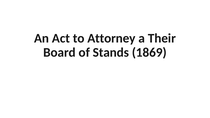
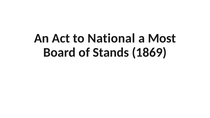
Attorney: Attorney -> National (111, 38)
Their: Their -> Most (162, 38)
